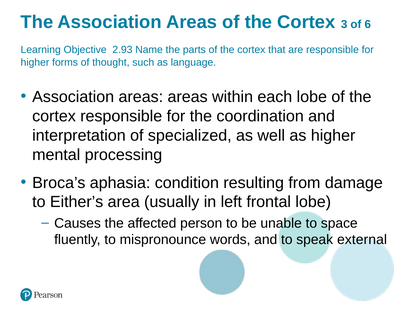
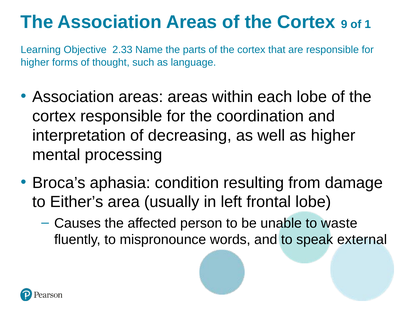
3: 3 -> 9 (344, 24)
6: 6 -> 1 (368, 24)
2.93: 2.93 -> 2.33 (122, 50)
specialized: specialized -> decreasing (190, 135)
space: space -> waste (339, 223)
